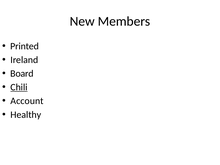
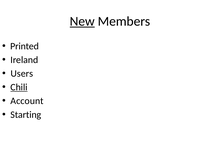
New underline: none -> present (82, 21)
Board: Board -> Users (22, 74)
Healthy: Healthy -> Starting (26, 115)
